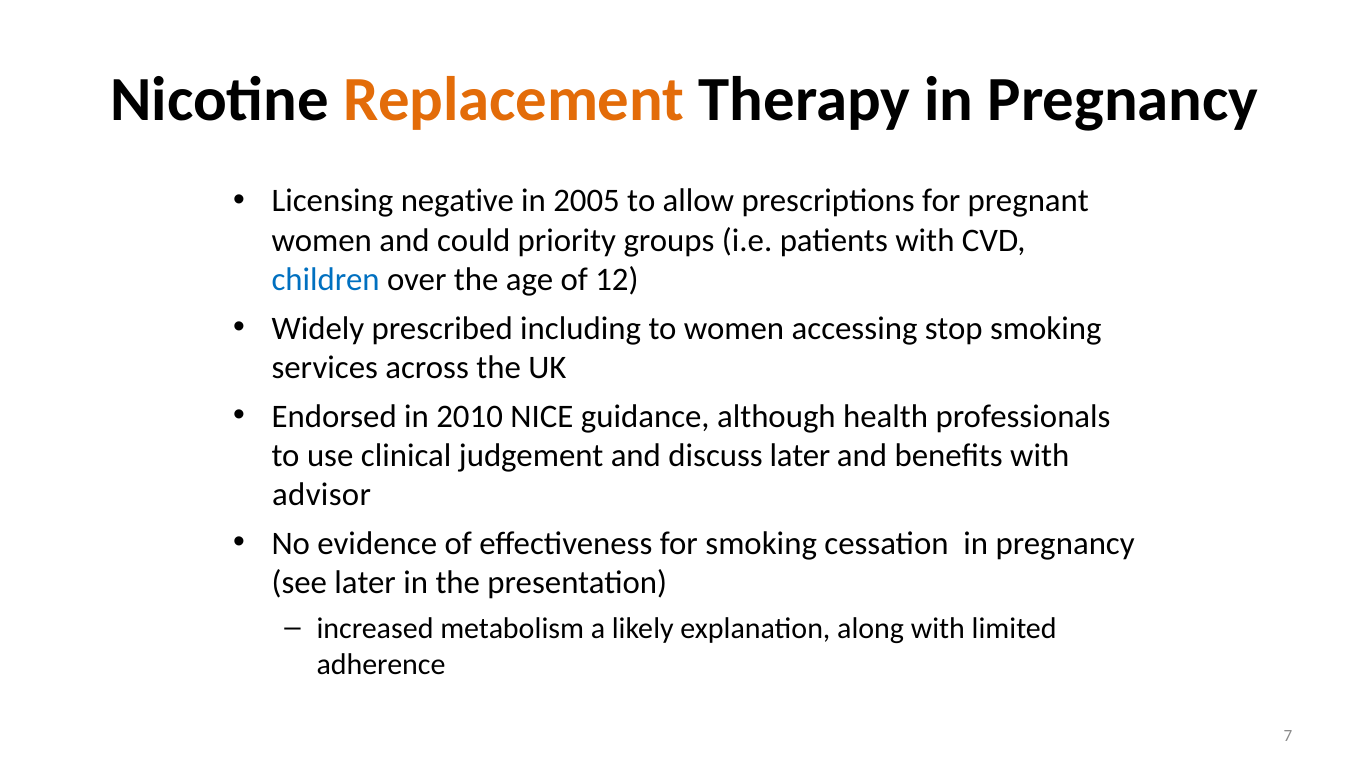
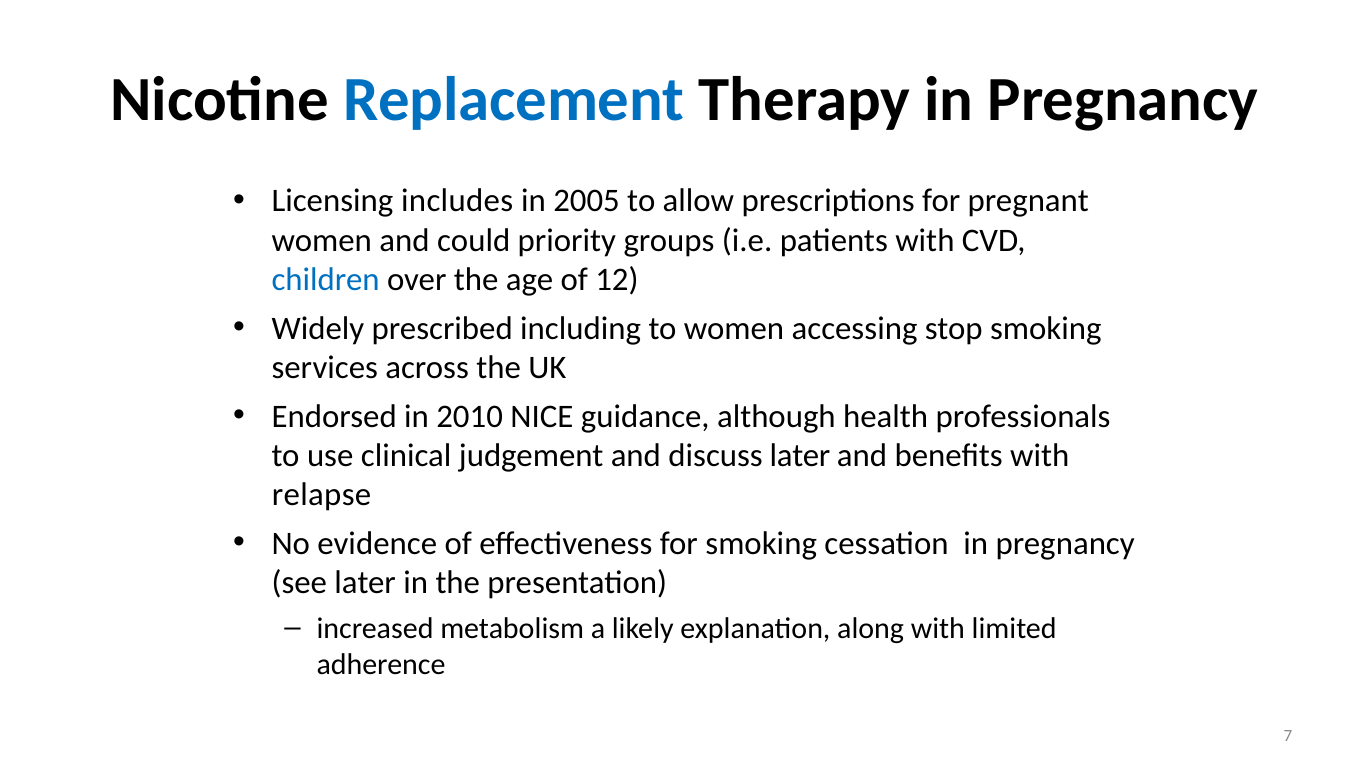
Replacement colour: orange -> blue (514, 100)
negative: negative -> includes (457, 201)
advisor: advisor -> relapse (322, 495)
